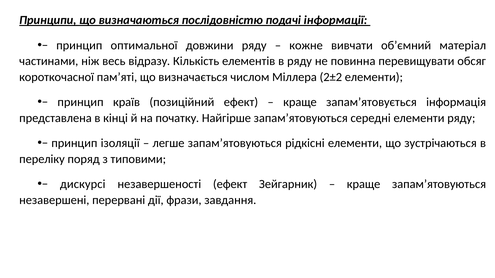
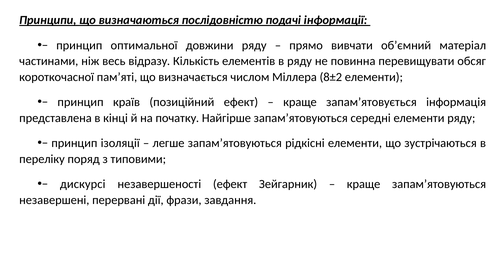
кожне: кожне -> прямо (306, 45)
2±2: 2±2 -> 8±2 (331, 77)
